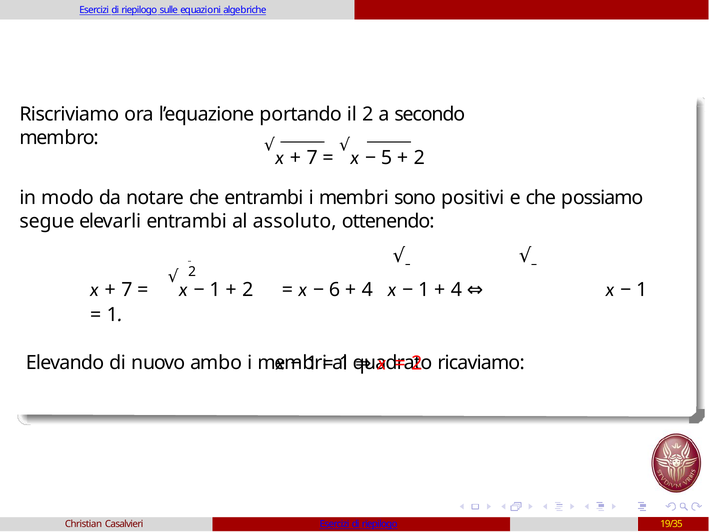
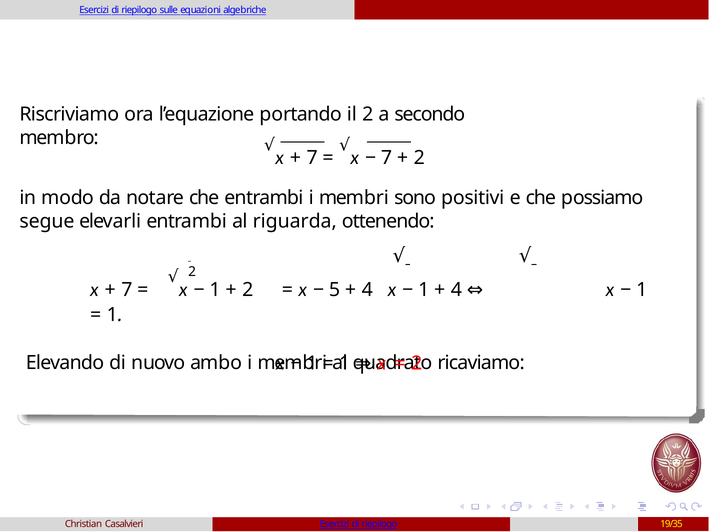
5: 5 -> 7 (387, 158)
assoluto: assoluto -> riguarda (295, 222)
6: 6 -> 5 (335, 290)
